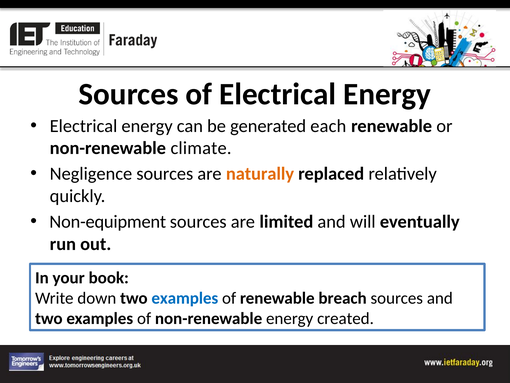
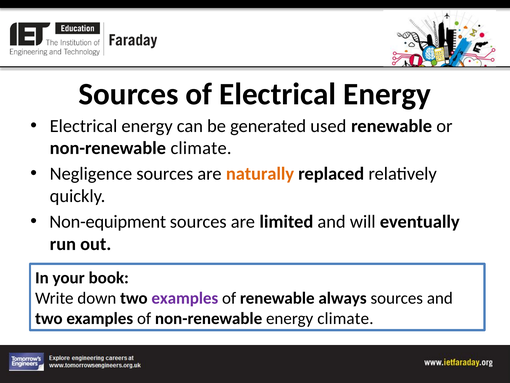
each: each -> used (328, 126)
examples colour: blue -> purple (185, 298)
breach: breach -> always (343, 298)
energy created: created -> climate (345, 318)
